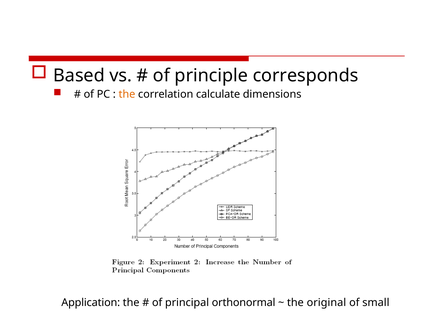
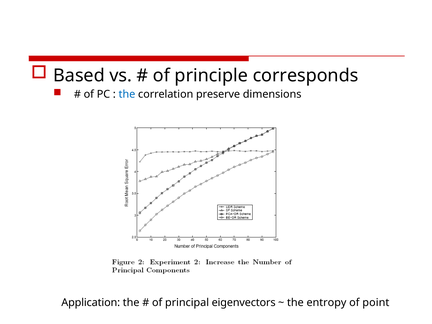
the colour: orange -> blue (127, 94)
calculate: calculate -> preserve (218, 94)
orthonormal: orthonormal -> eigenvectors (244, 302)
original: original -> entropy (326, 302)
small: small -> point (376, 302)
